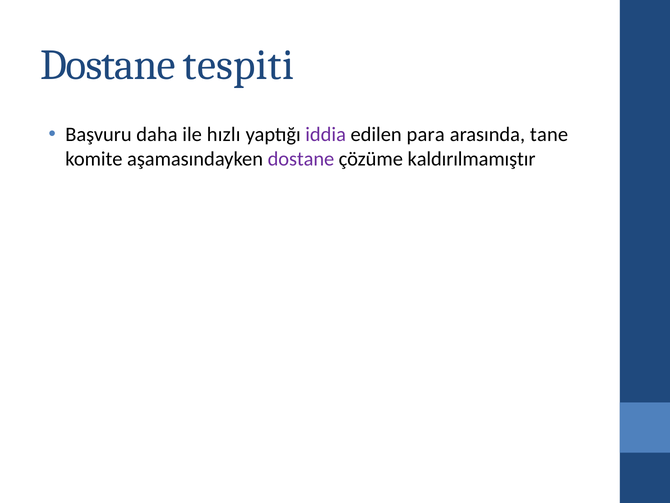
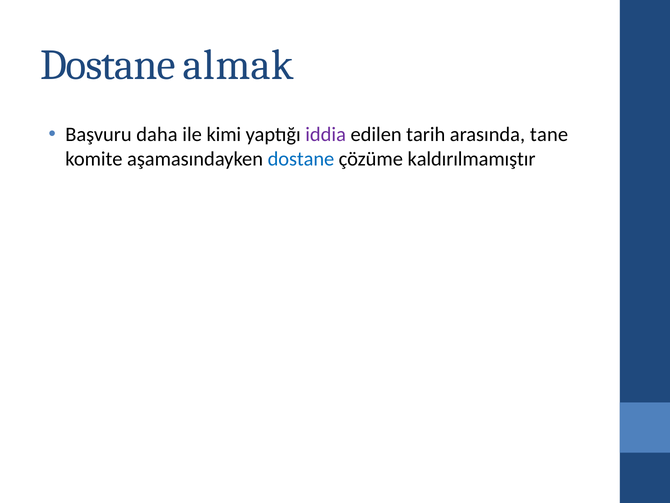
tespiti: tespiti -> almak (238, 65)
hızlı: hızlı -> kimi (224, 134)
para: para -> tarih (426, 134)
dostane colour: purple -> blue (301, 159)
